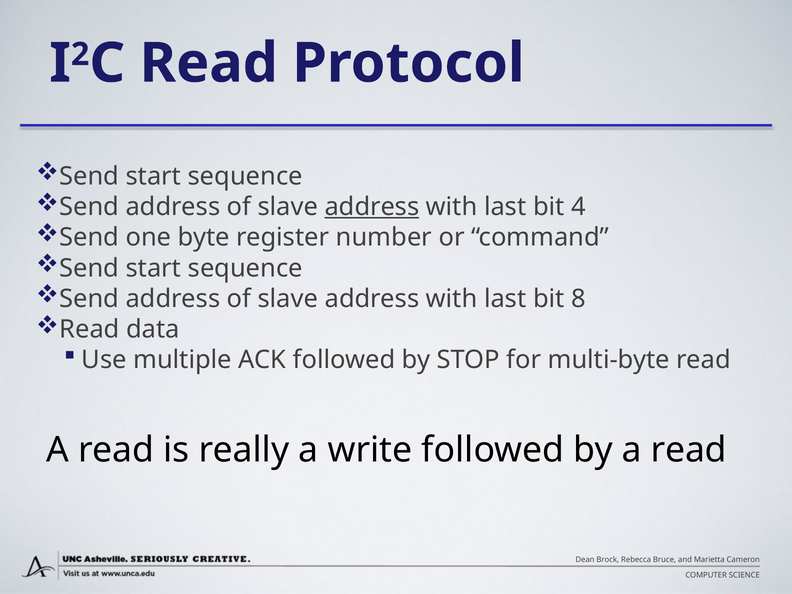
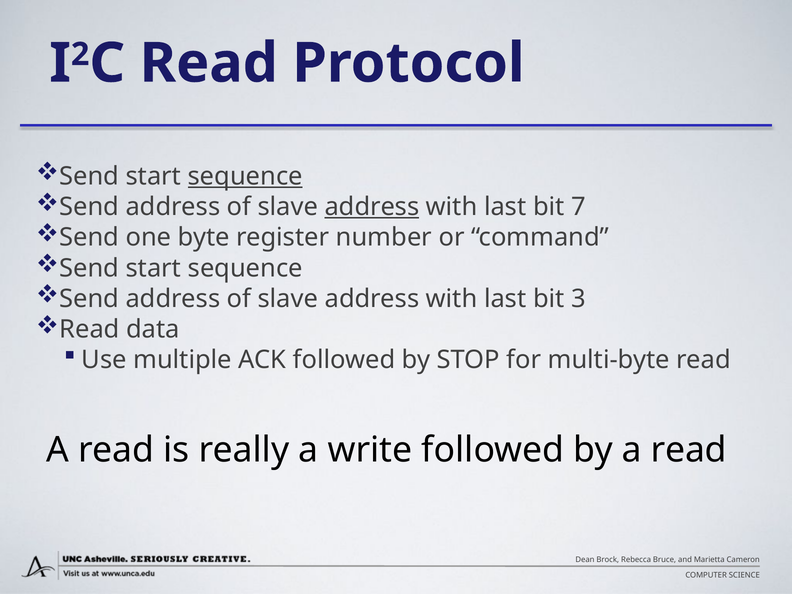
sequence underline: none -> present (245, 176)
4: 4 -> 7 (578, 207)
8: 8 -> 3 (578, 299)
